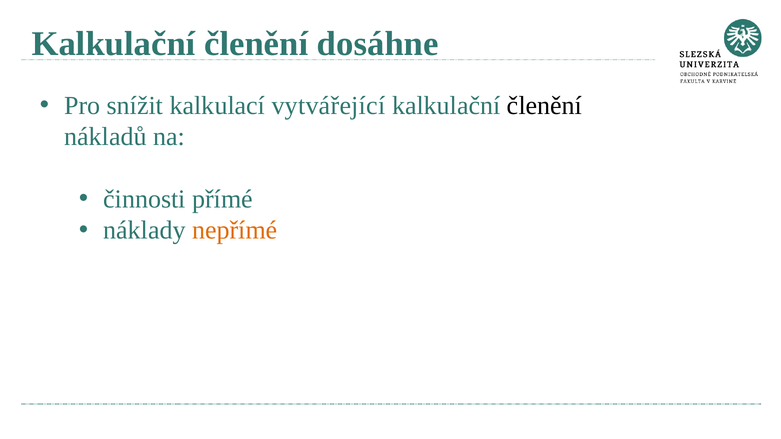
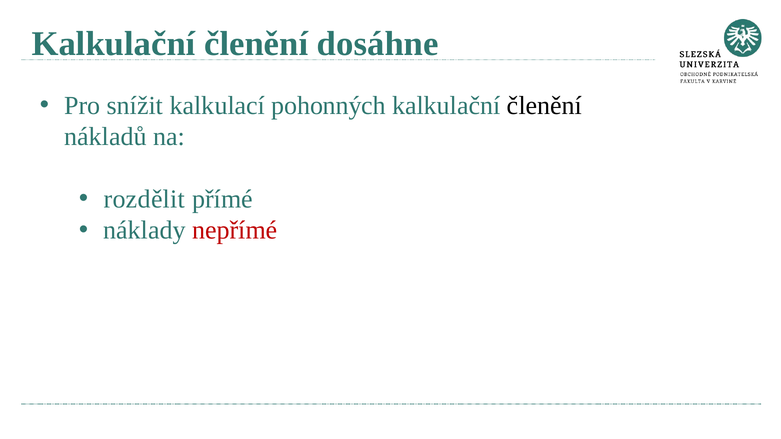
vytvářející: vytvářející -> pohonných (329, 106)
činnosti: činnosti -> rozdělit (144, 199)
nepřímé colour: orange -> red (235, 231)
